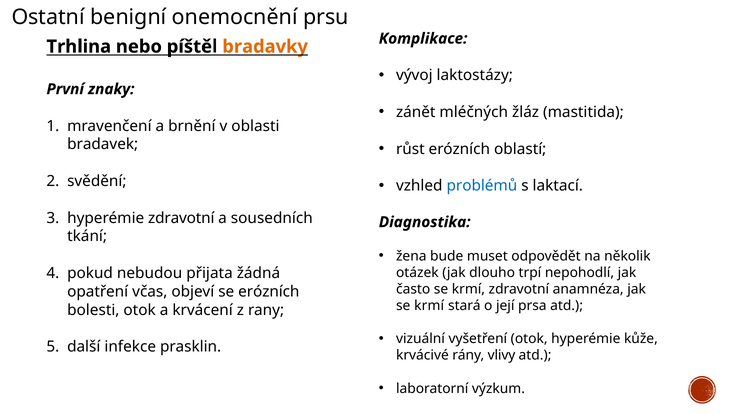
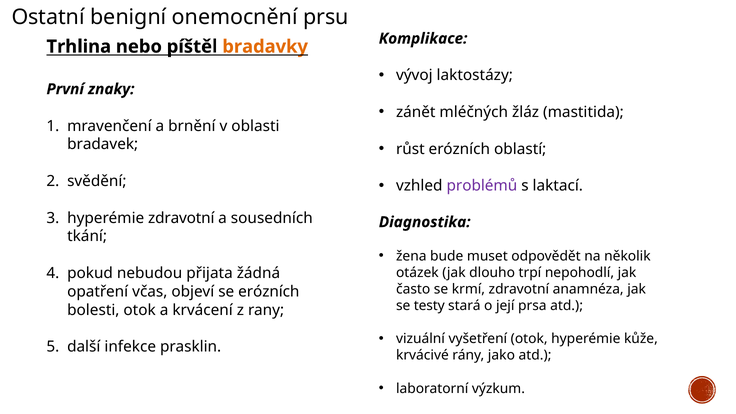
problémů colour: blue -> purple (482, 186)
krmí: krmí -> testy (429, 306)
vlivy: vlivy -> jako (501, 355)
